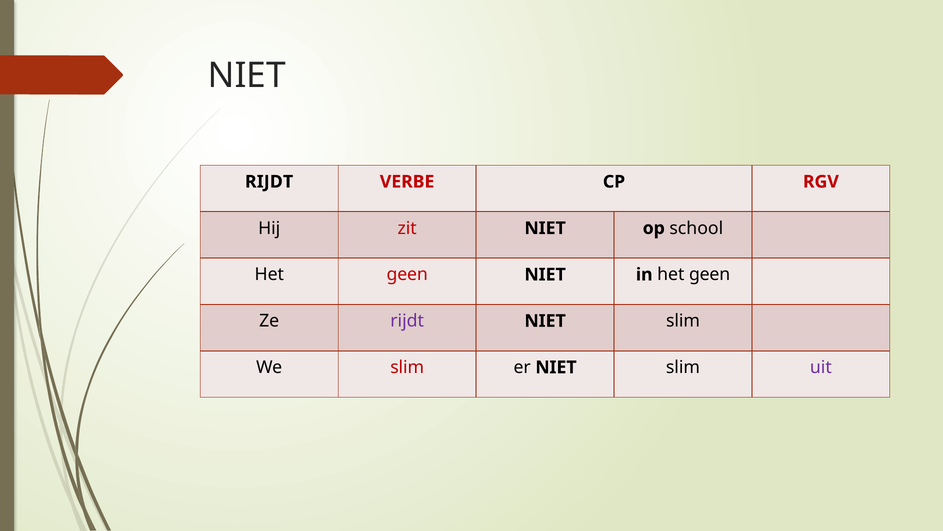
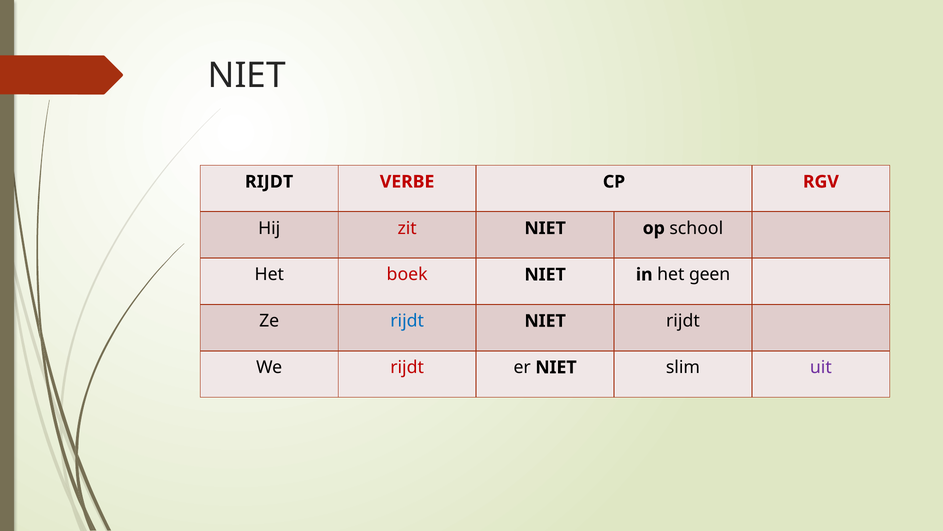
geen: geen -> boek (407, 274)
rijdt colour: purple -> blue (407, 321)
slim: slim -> rijdt (683, 321)
We slim: slim -> rijdt (407, 367)
